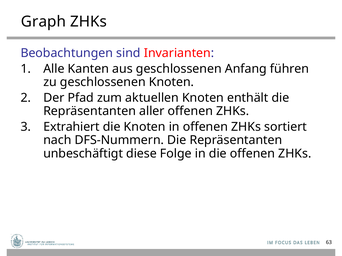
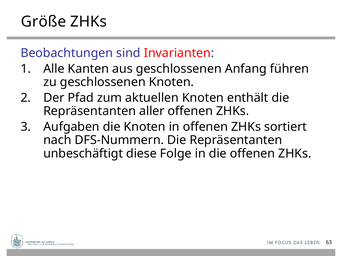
Graph: Graph -> Größe (44, 22)
Extrahiert: Extrahiert -> Aufgaben (71, 127)
